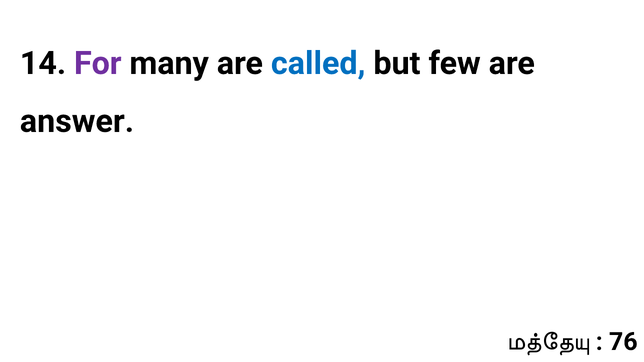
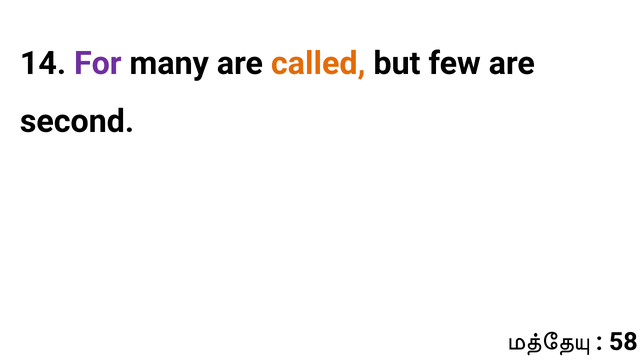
called colour: blue -> orange (318, 63)
answer: answer -> second (77, 121)
76: 76 -> 58 (623, 342)
